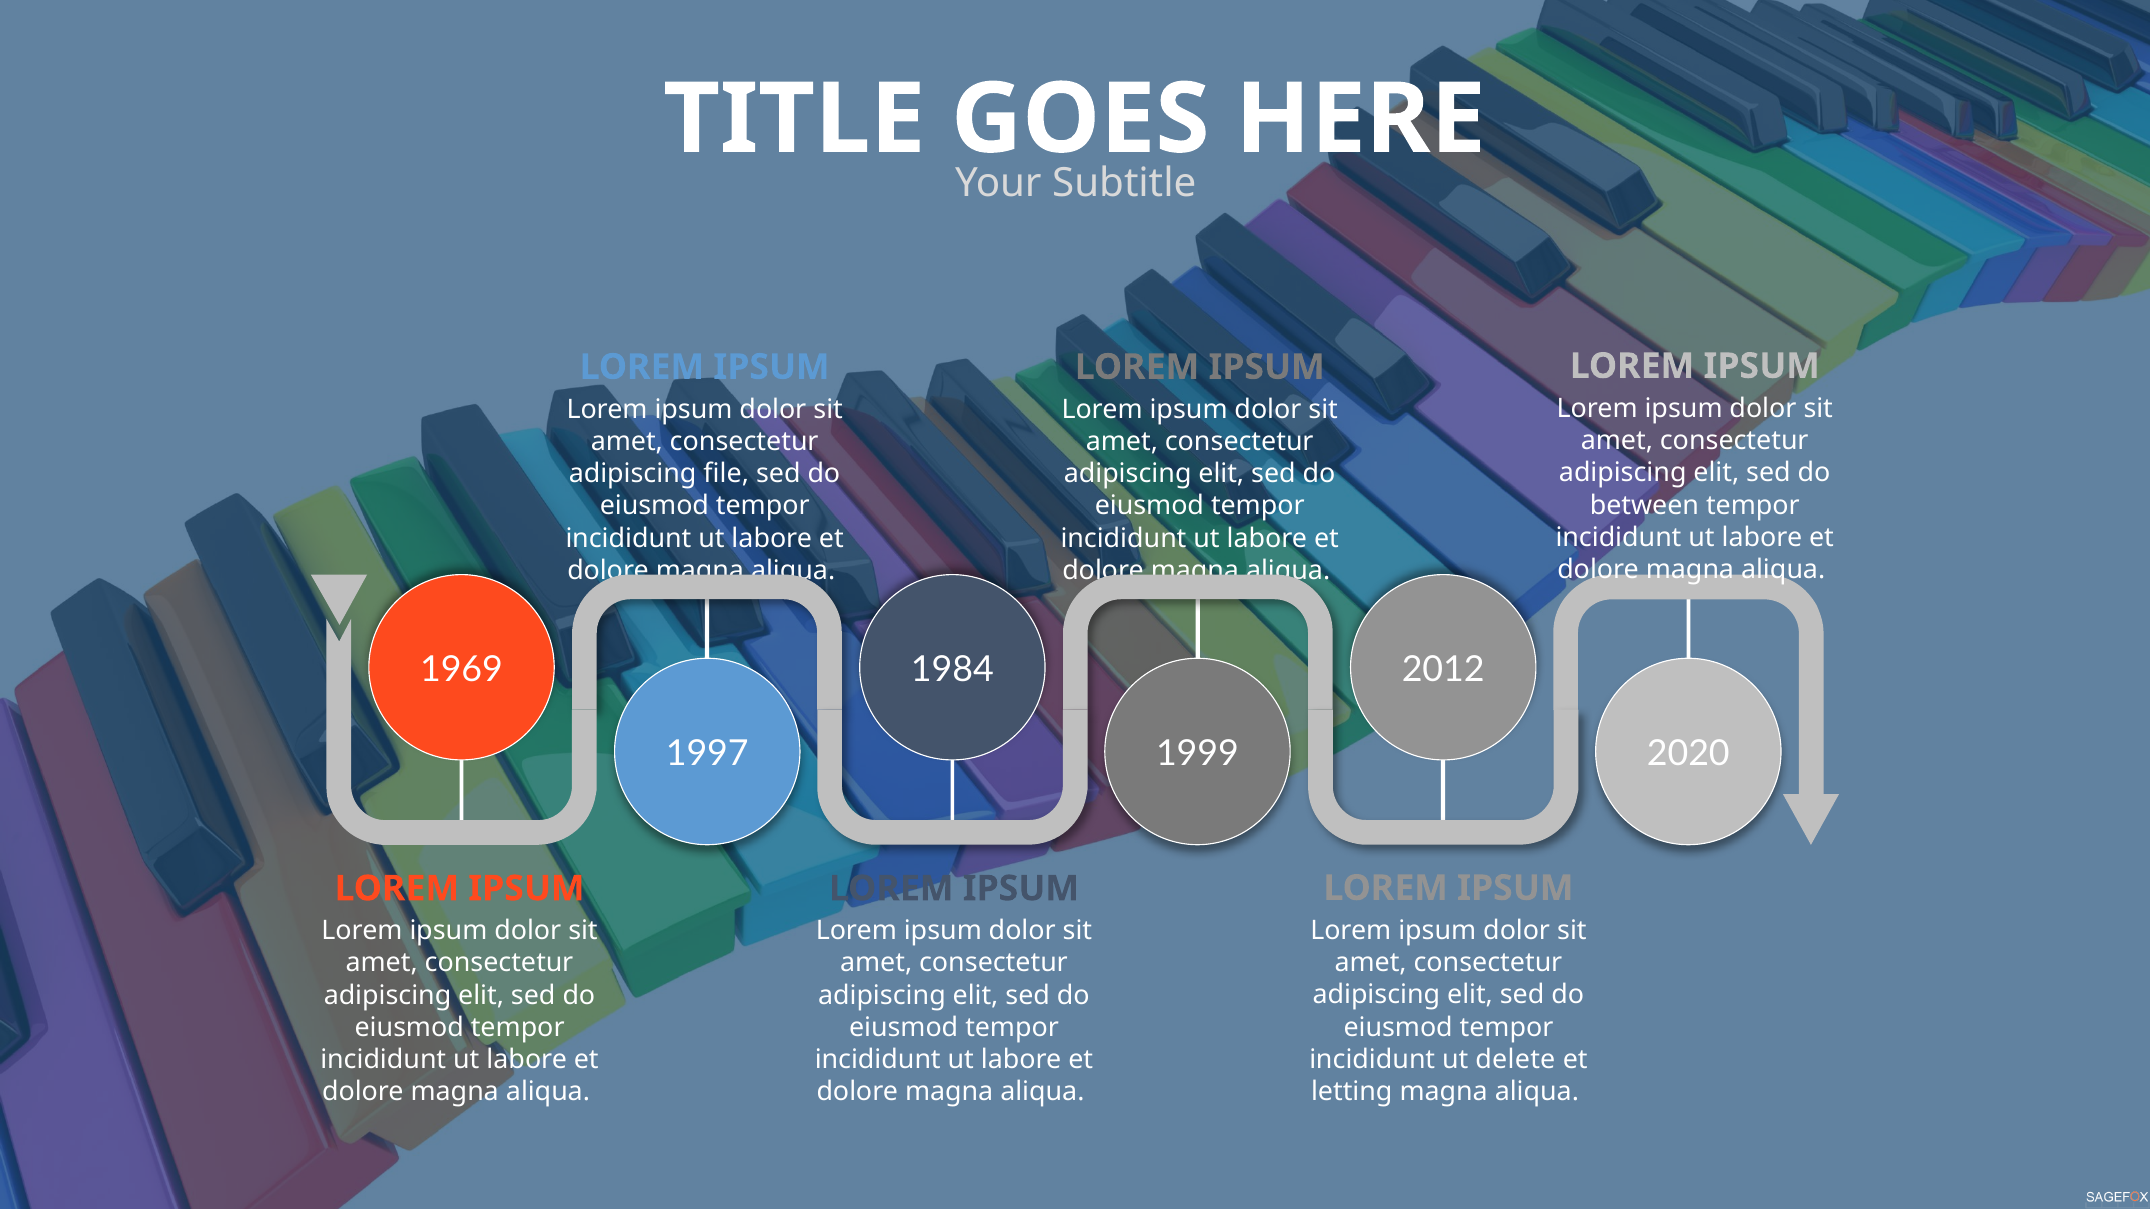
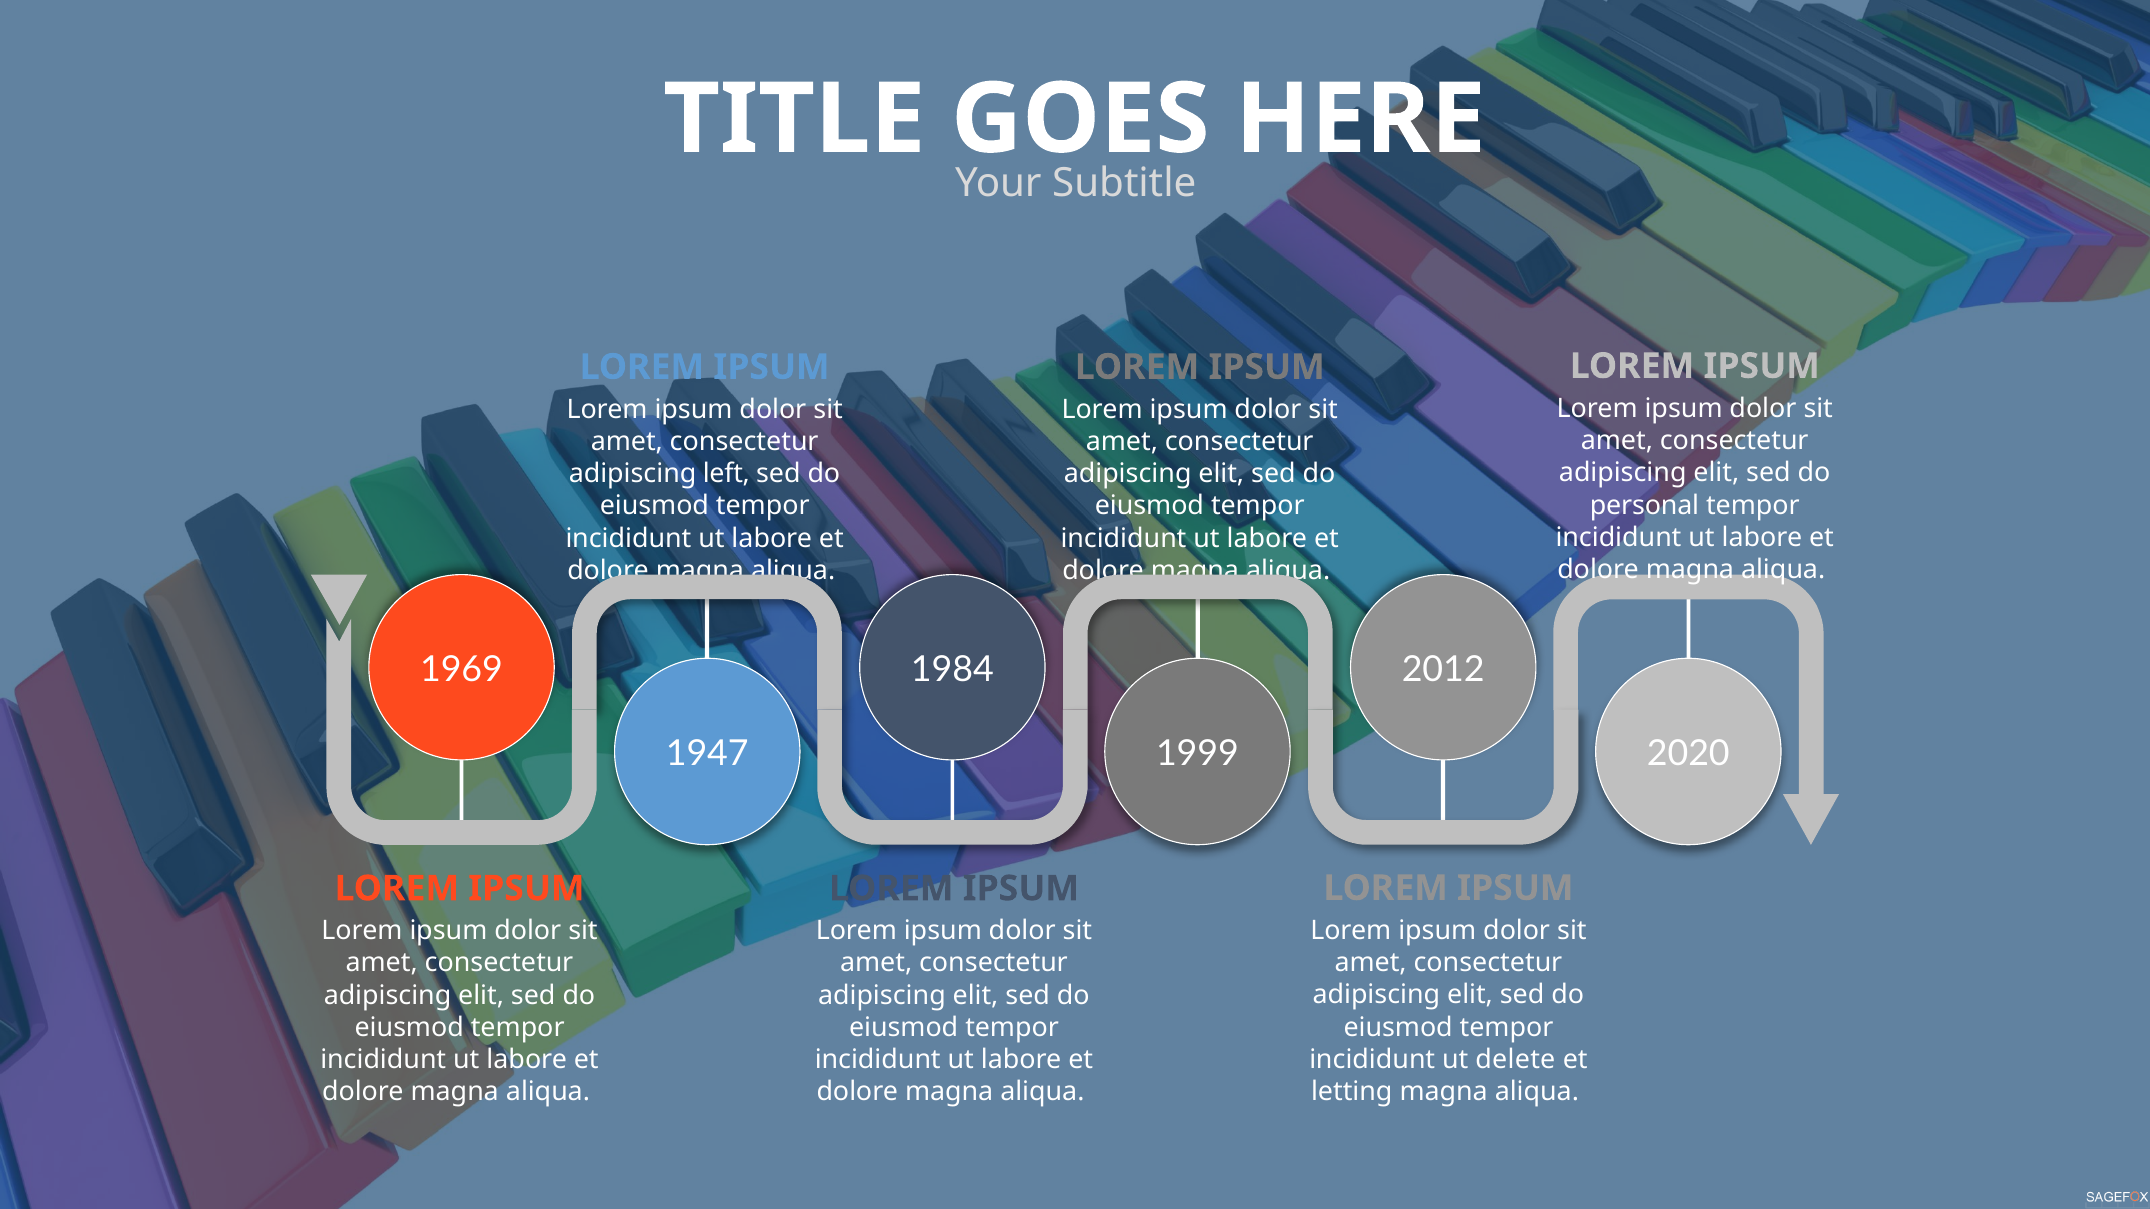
file: file -> left (726, 474)
between: between -> personal (1645, 505)
1997: 1997 -> 1947 (707, 754)
